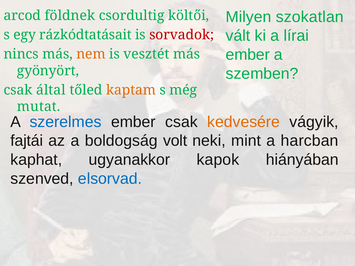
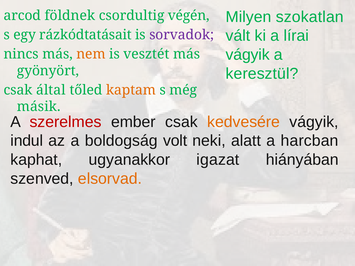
költői: költői -> végén (189, 16)
sorvadok colour: red -> purple (182, 35)
ember: ember -> vágyik (248, 55)
szemben: szemben -> keresztül (262, 74)
mutat: mutat -> másik (39, 107)
szerelmes colour: blue -> red (66, 122)
fajtái: fajtái -> indul (27, 141)
mint: mint -> alatt (246, 141)
kapok: kapok -> igazat (218, 160)
elsorvad colour: blue -> orange (110, 179)
